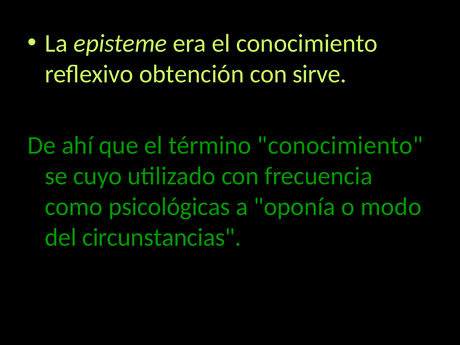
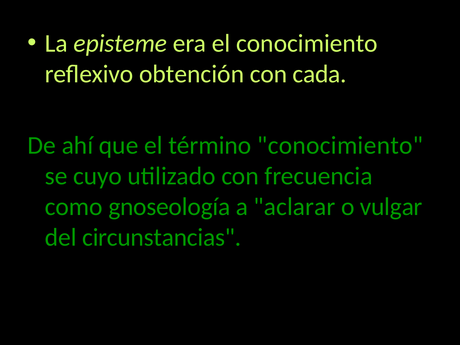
sirve: sirve -> cada (320, 74)
psicológicas: psicológicas -> gnoseología (169, 207)
oponía: oponía -> aclarar (295, 207)
modo: modo -> vulgar (391, 207)
